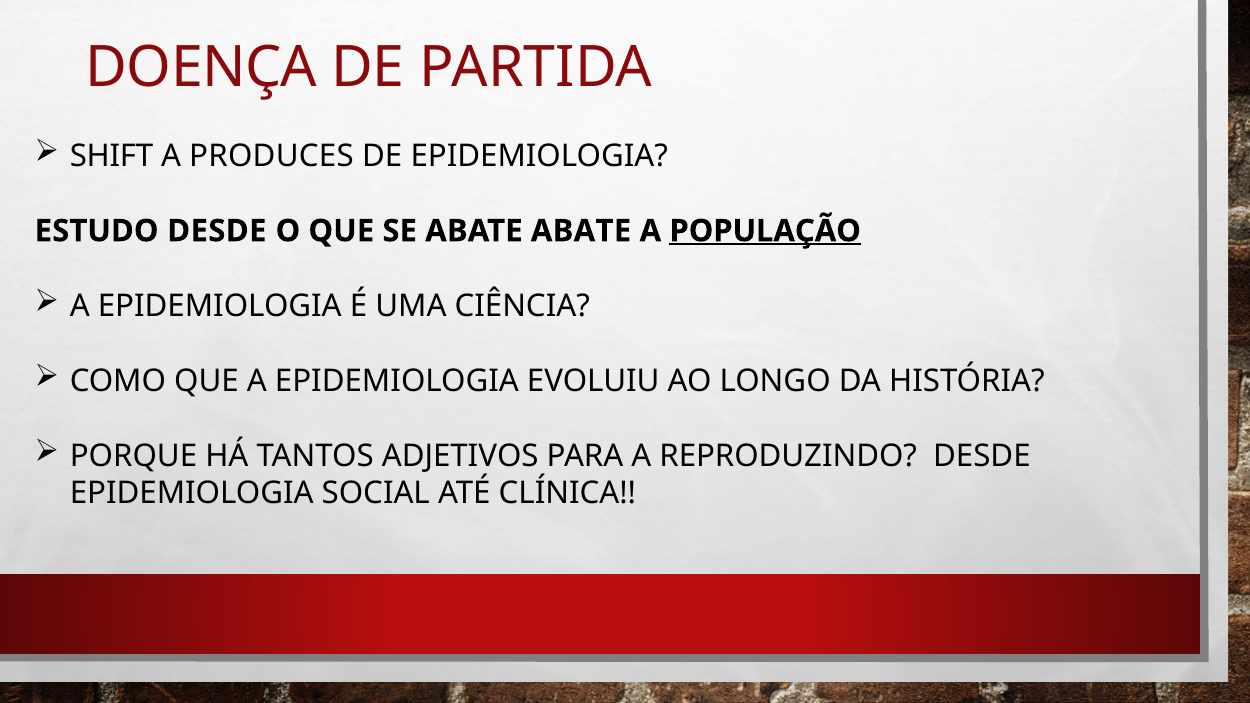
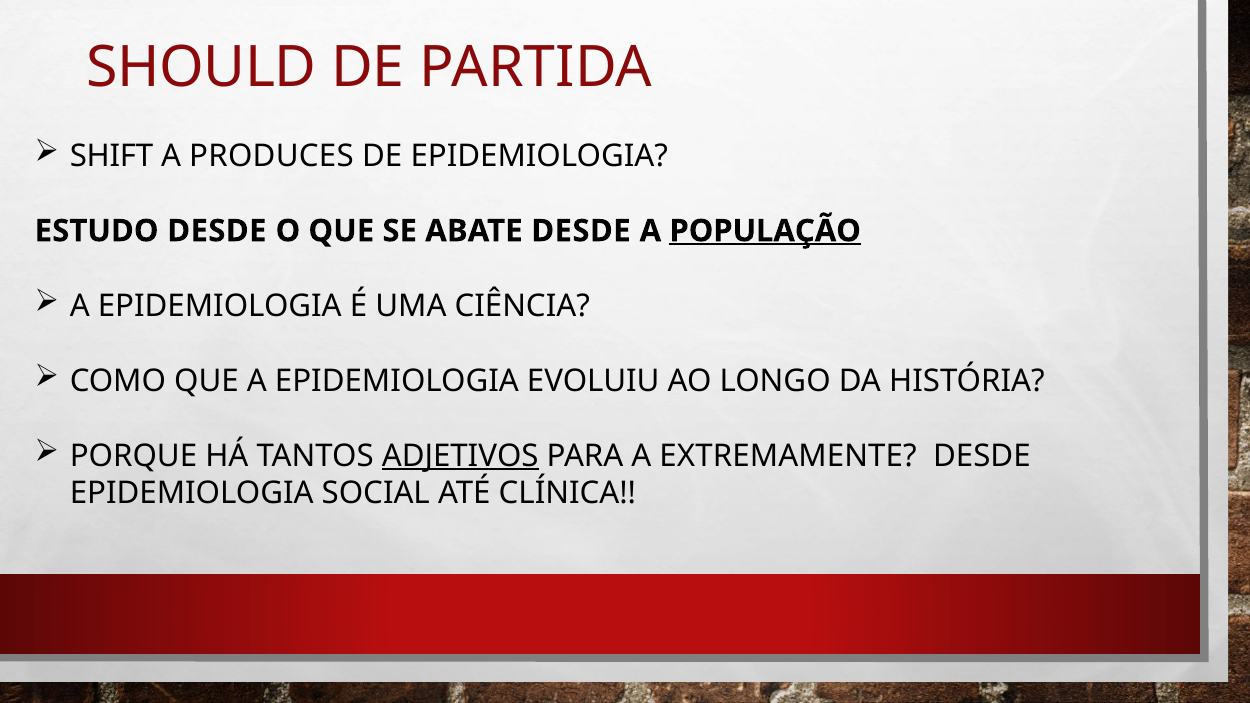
DOENÇA: DOENÇA -> SHOULD (202, 67)
ABATE ABATE: ABATE -> DESDE (581, 231)
ADJETIVOS underline: none -> present (460, 456)
REPRODUZINDO: REPRODUZINDO -> EXTREMAMENTE (788, 456)
